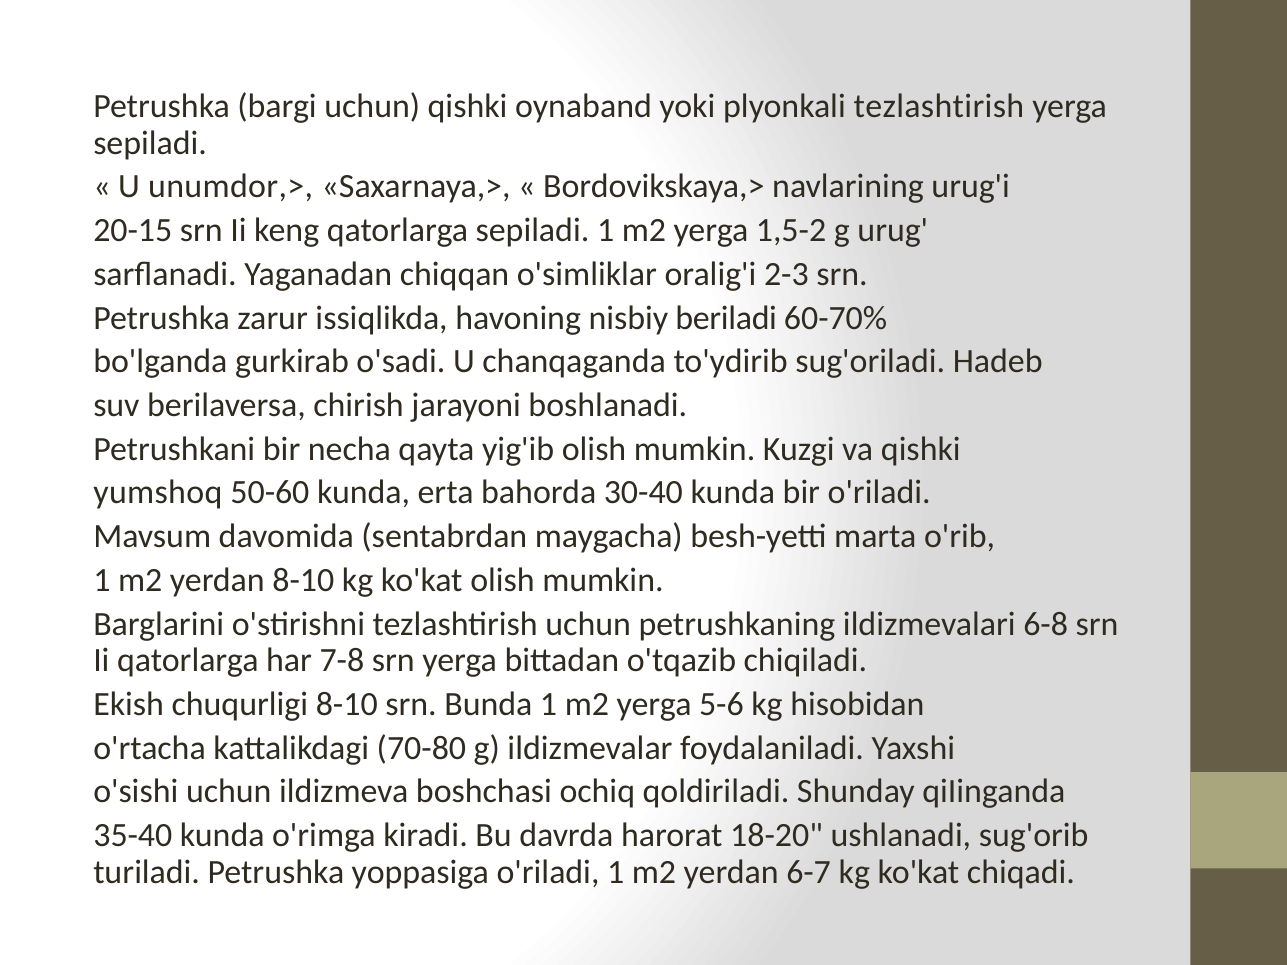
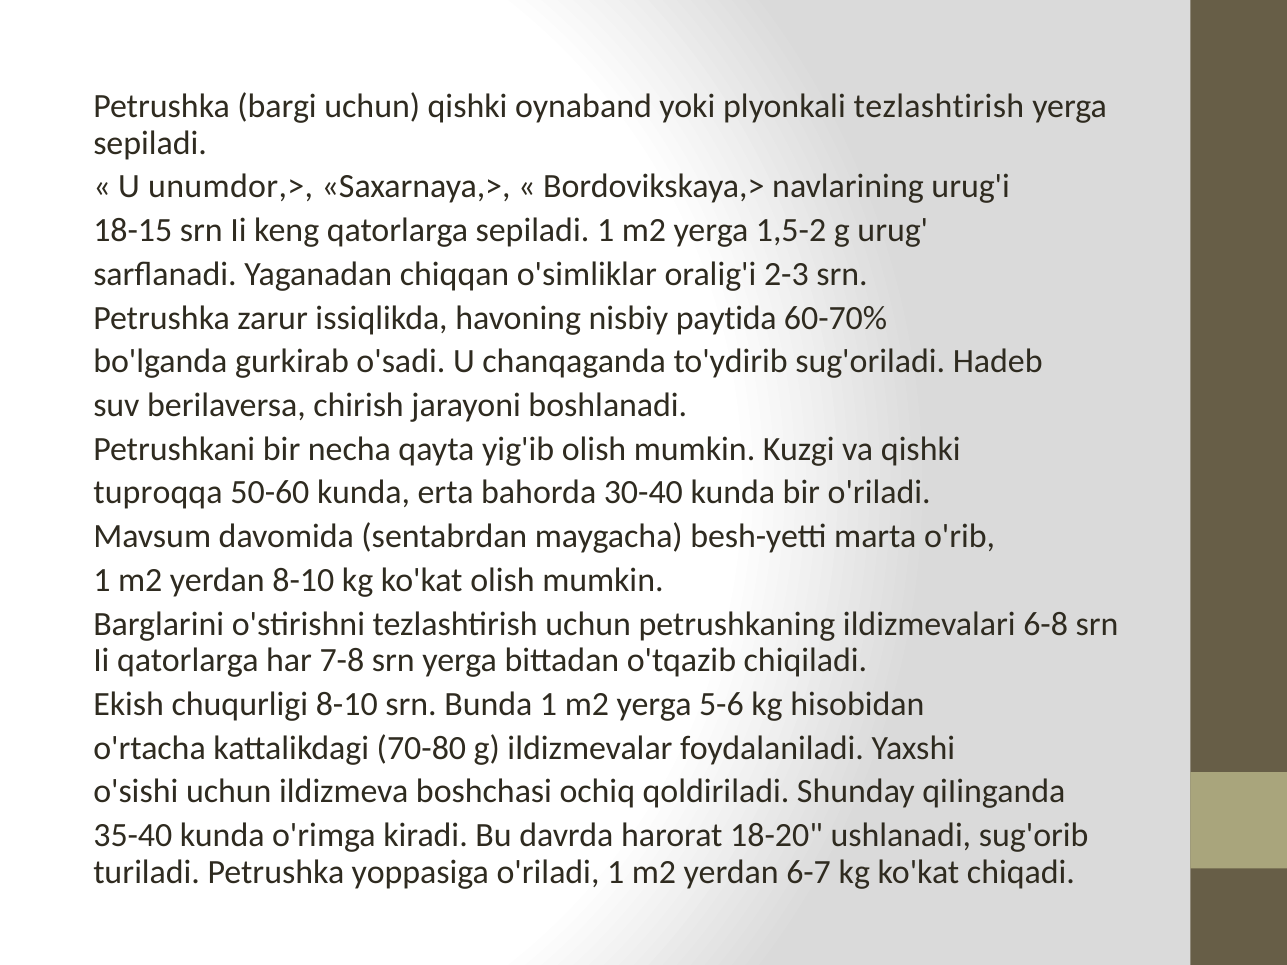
20-15: 20-15 -> 18-15 (133, 231)
beriladi: beriladi -> paytida (726, 318)
yumshoq: yumshoq -> tuproqqa (158, 493)
